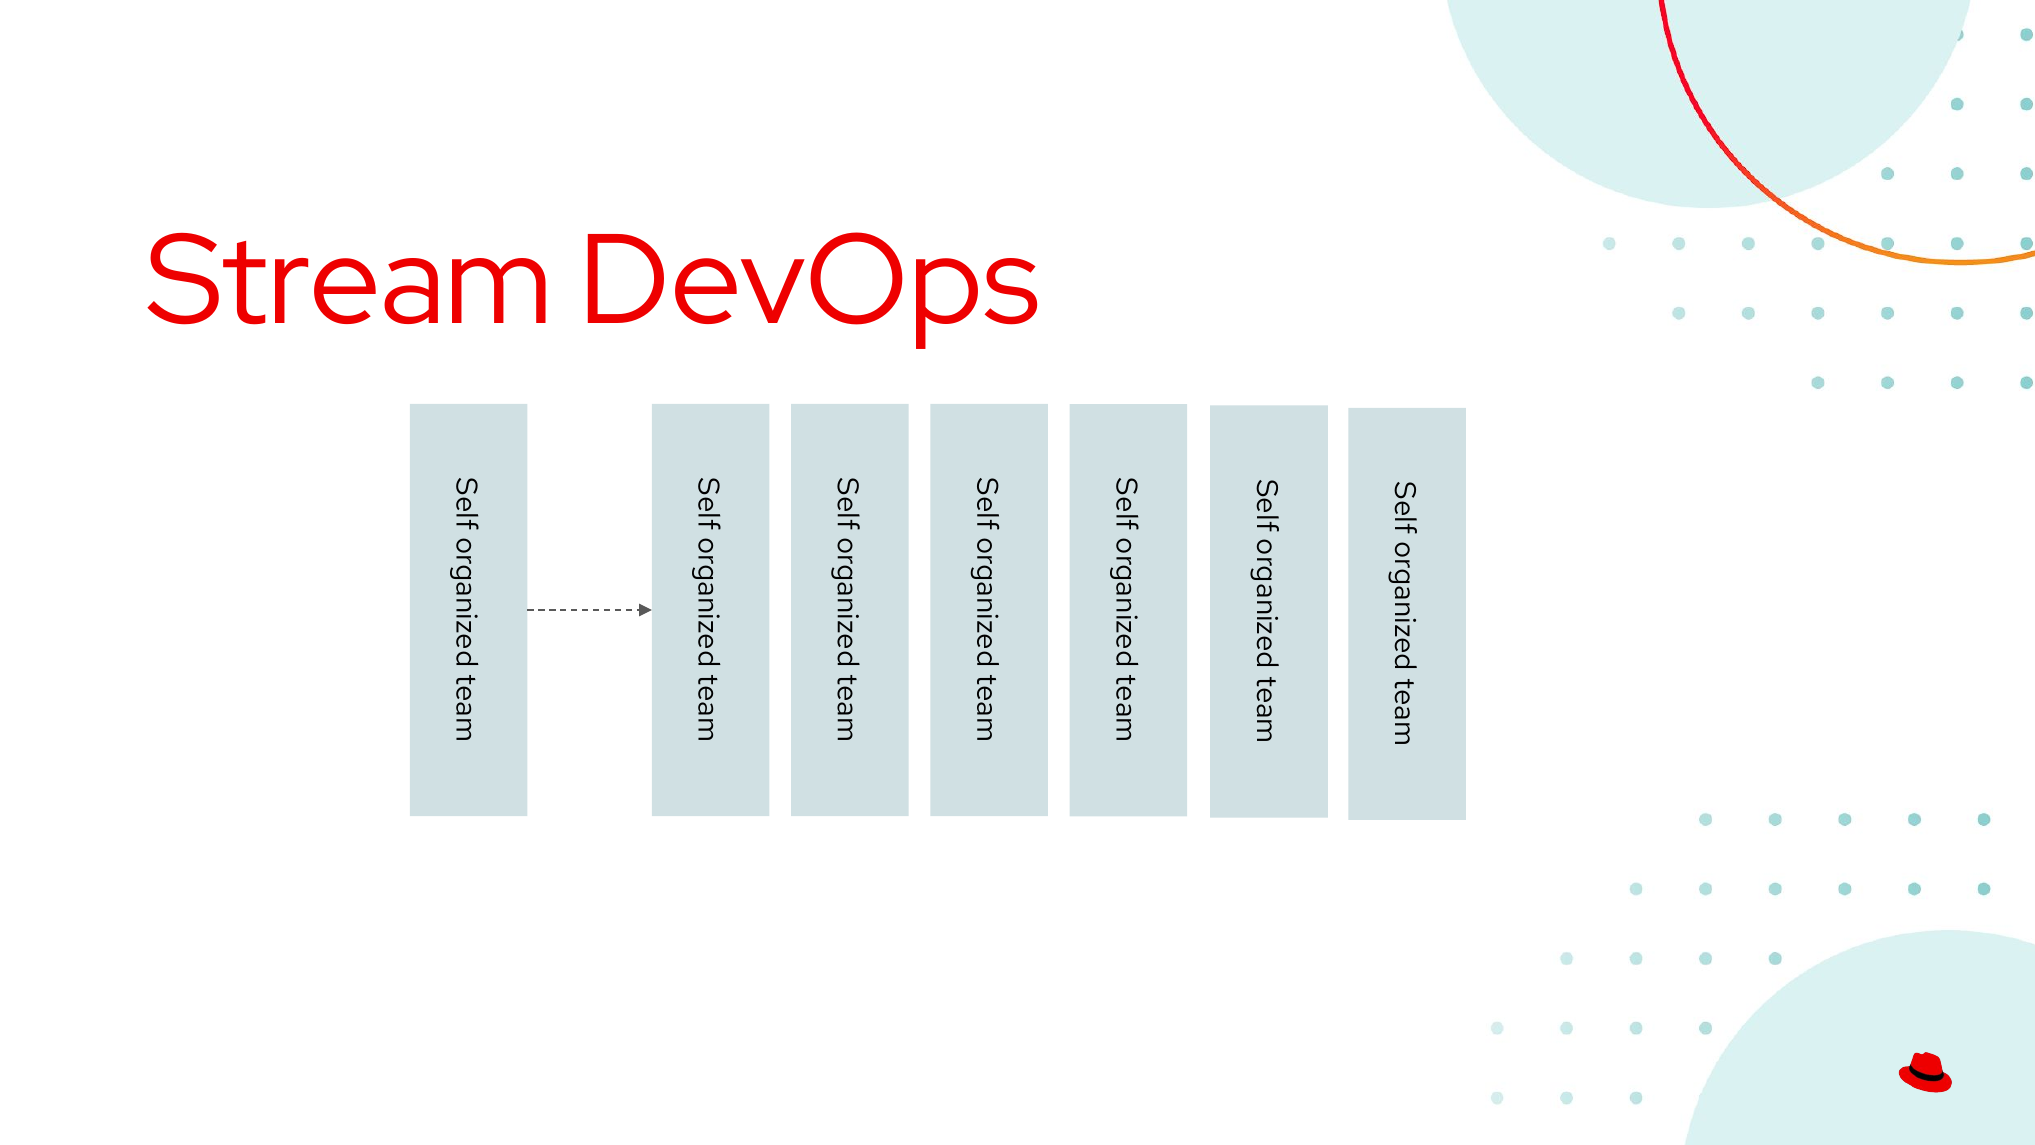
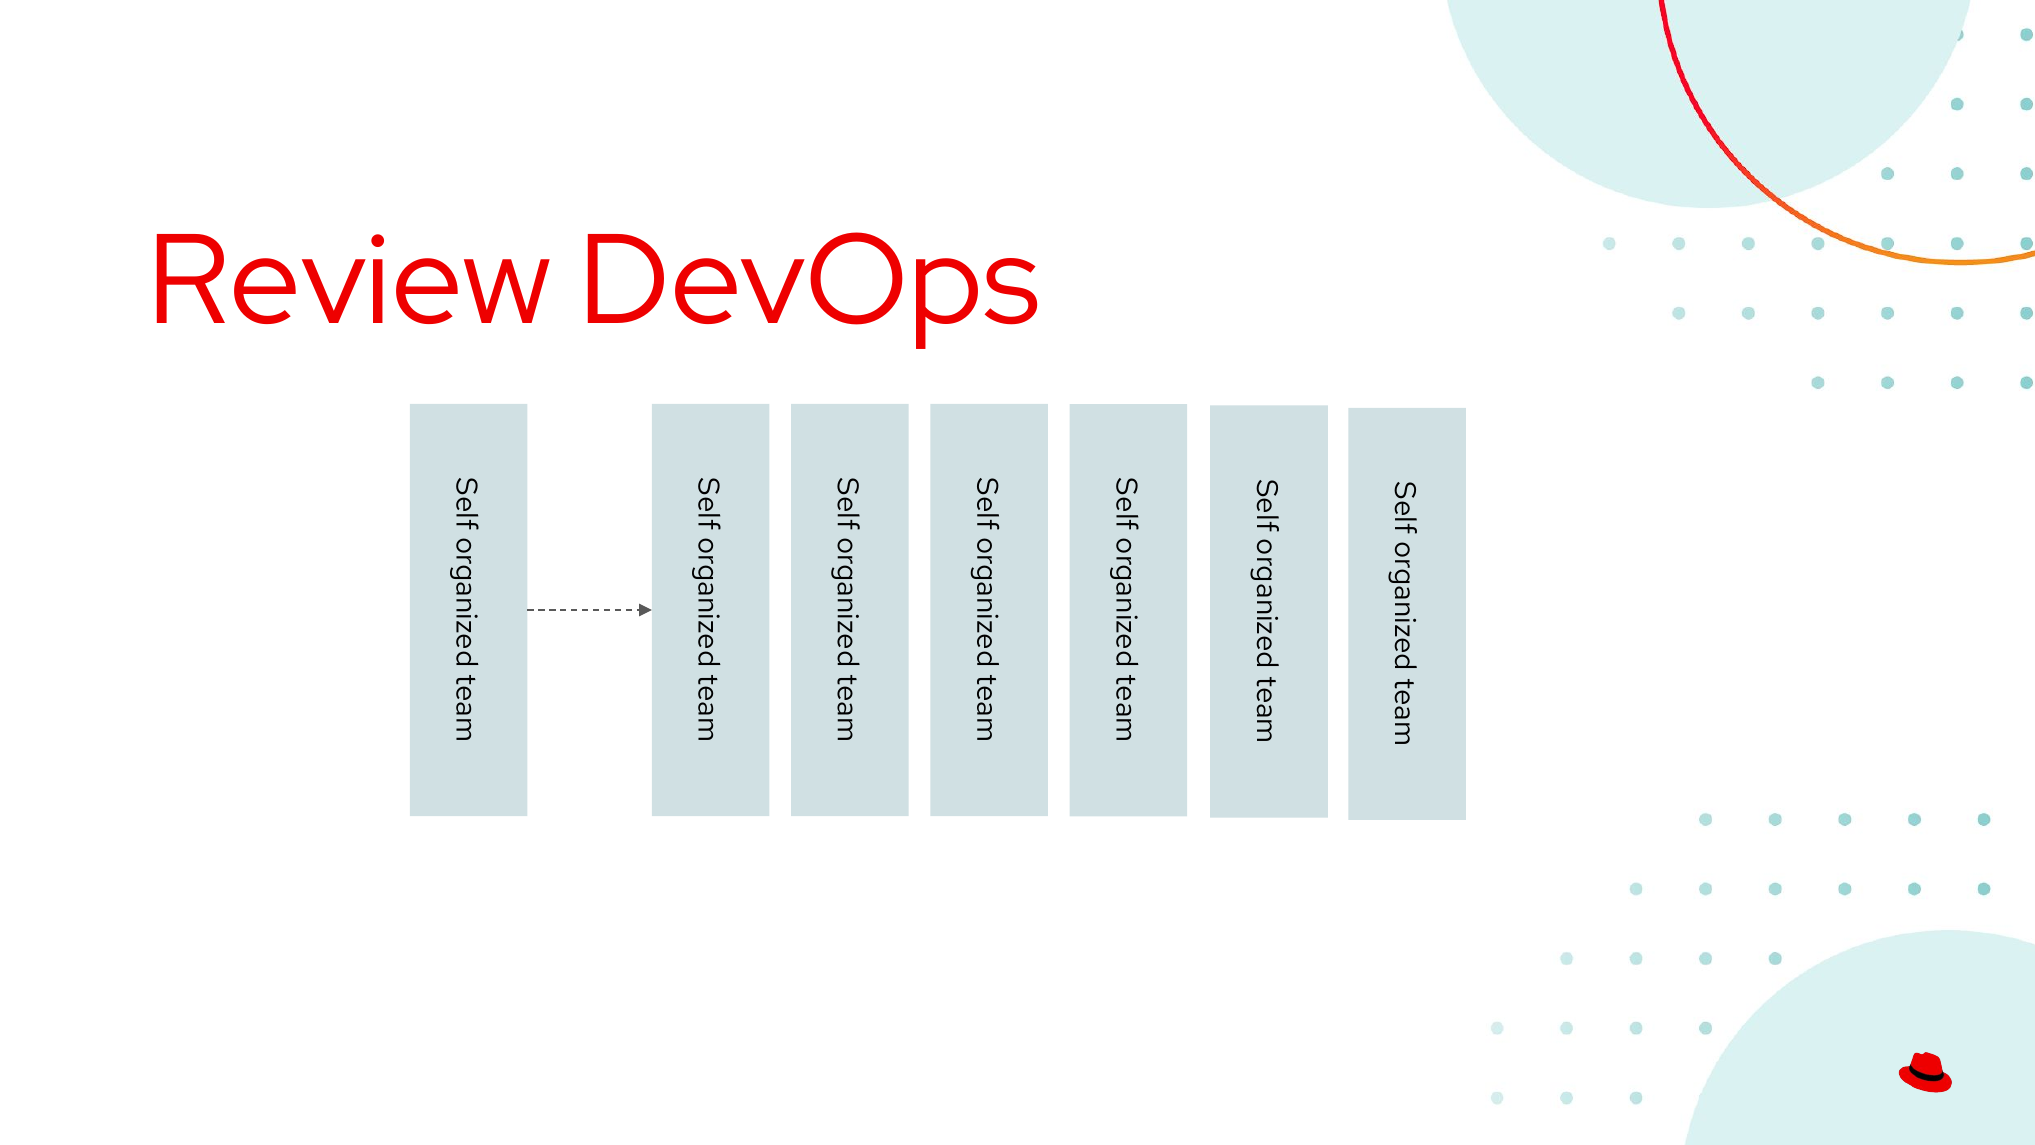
Stream: Stream -> Review (350, 282)
